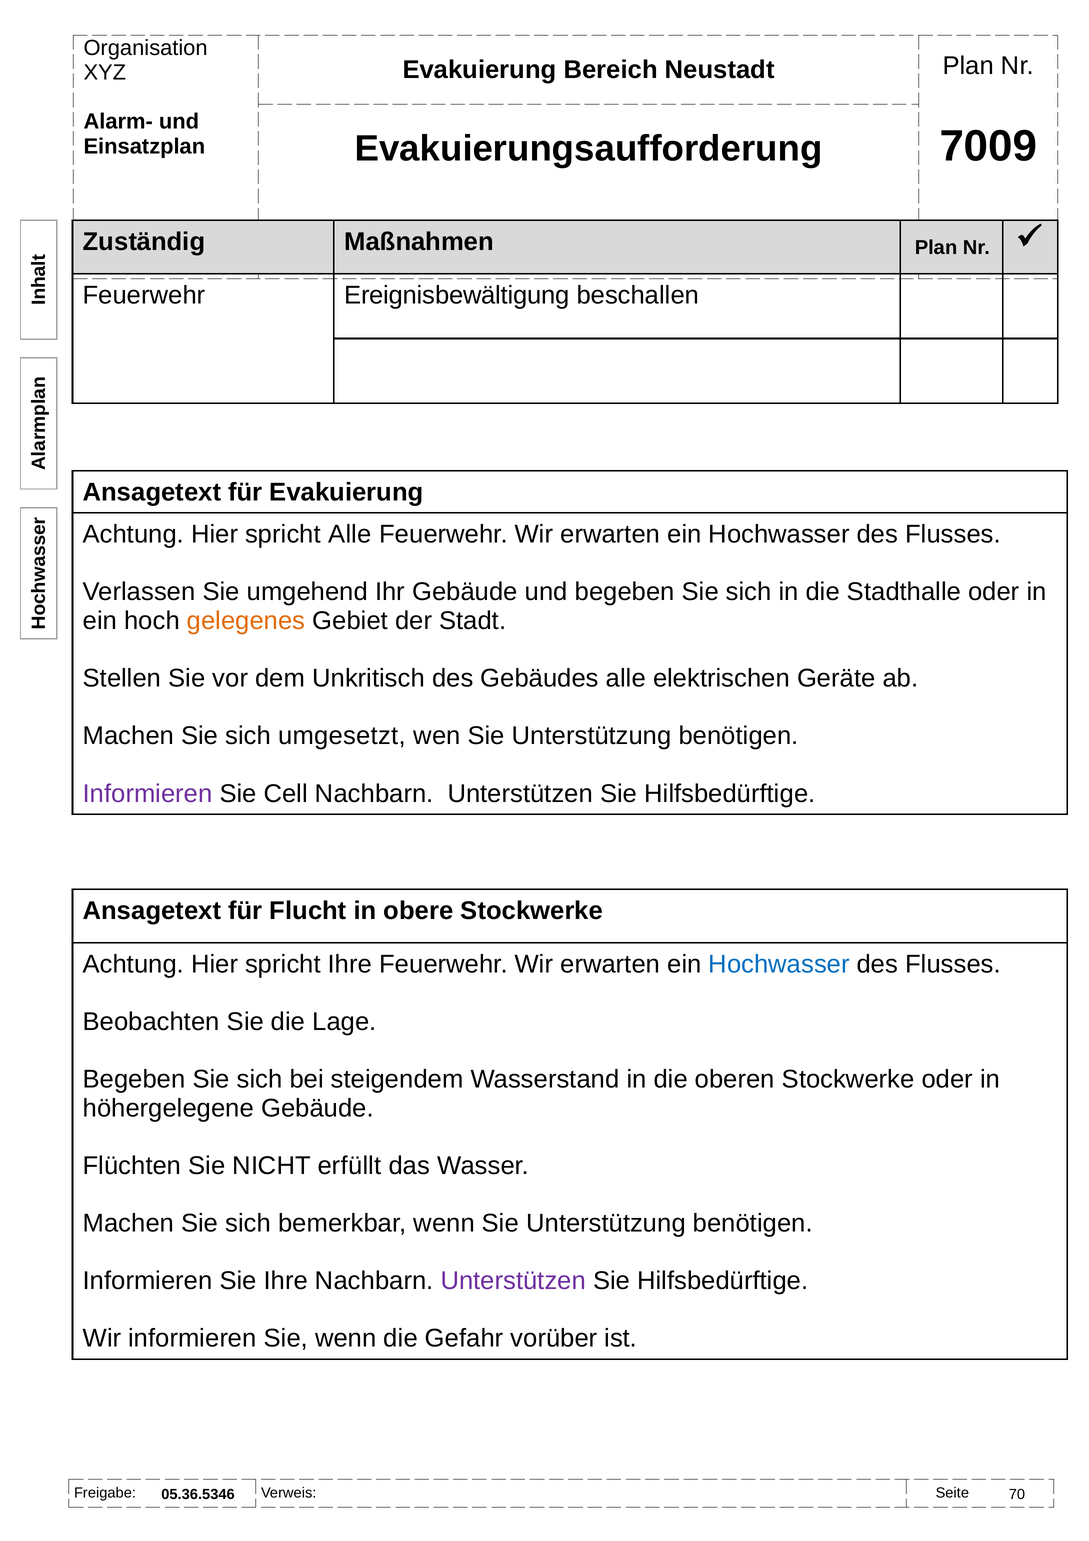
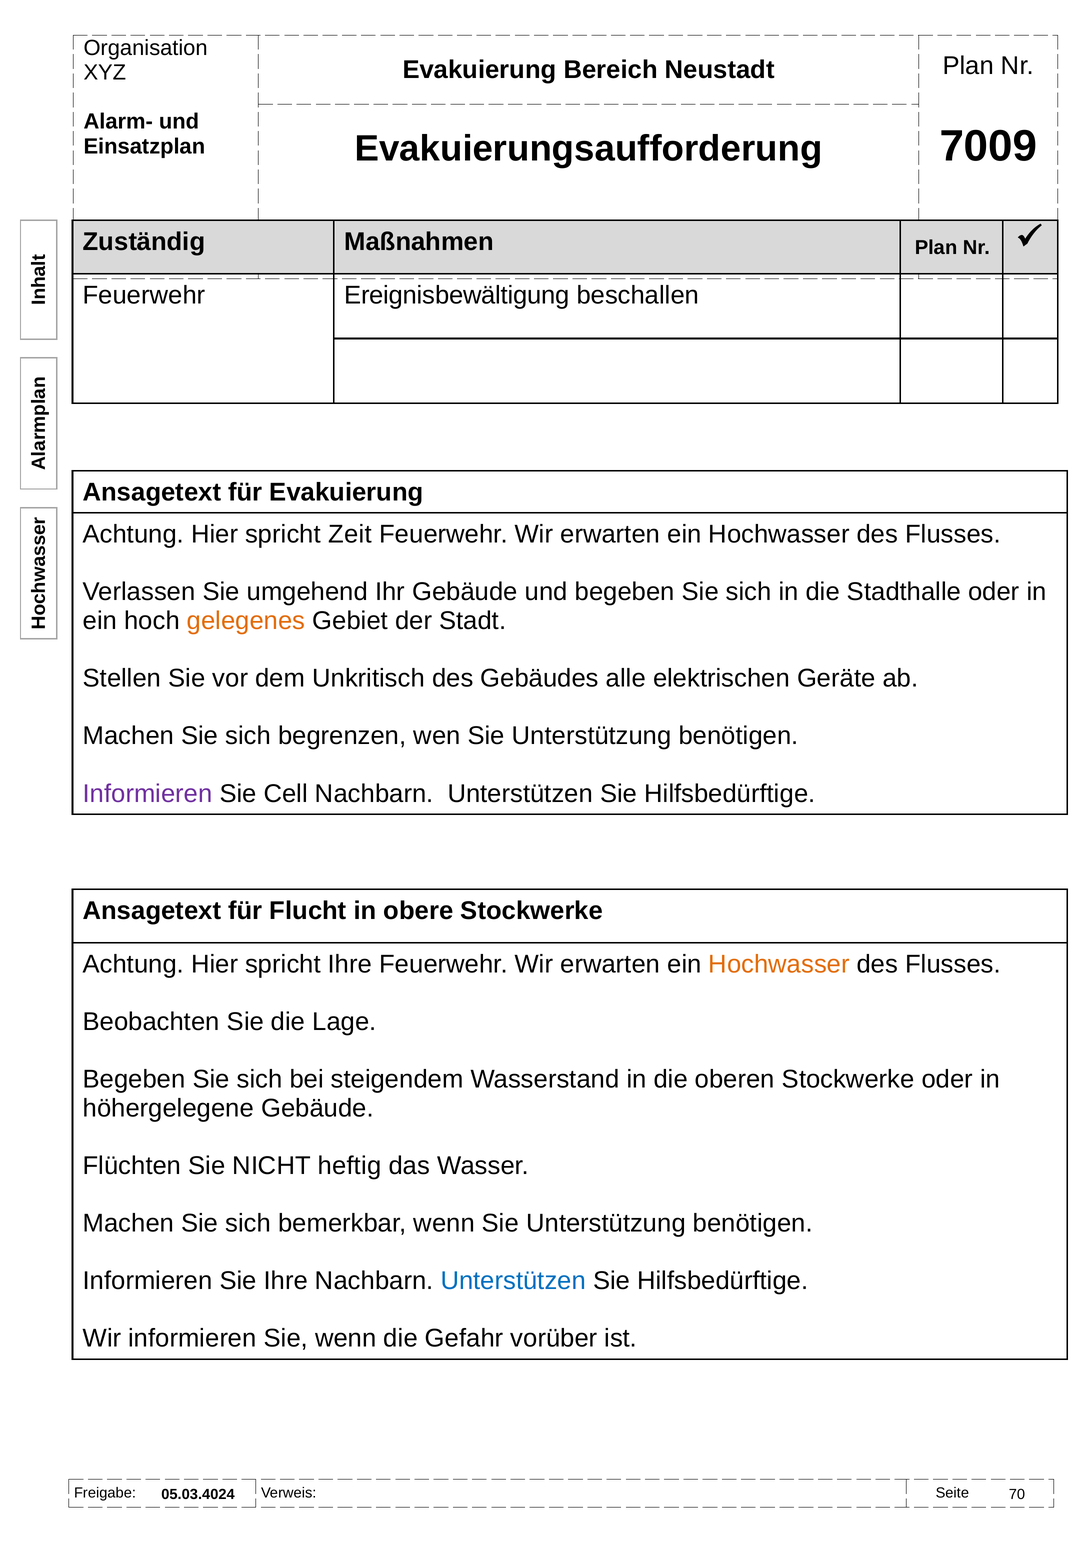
spricht Alle: Alle -> Zeit (350, 534)
umgesetzt: umgesetzt -> begrenzen (342, 736)
Hochwasser colour: blue -> orange (779, 964)
erfüllt: erfüllt -> heftig (349, 1165)
Unterstützen colour: purple -> blue (513, 1280)
05.36.5346: 05.36.5346 -> 05.03.4024 (198, 1494)
